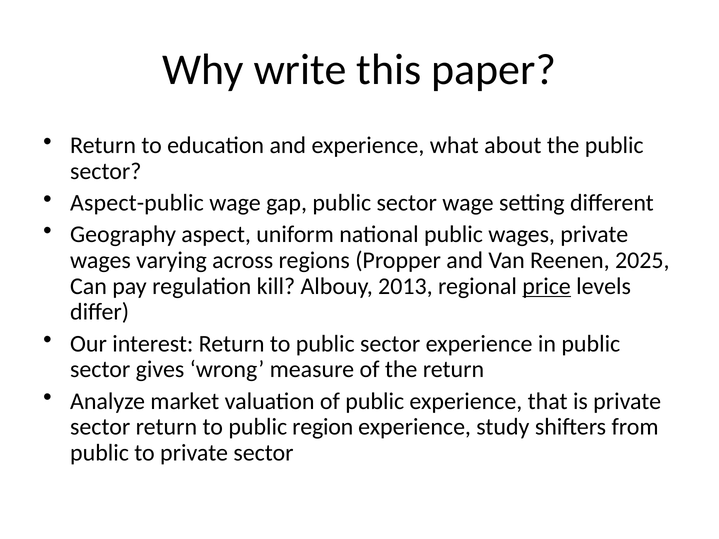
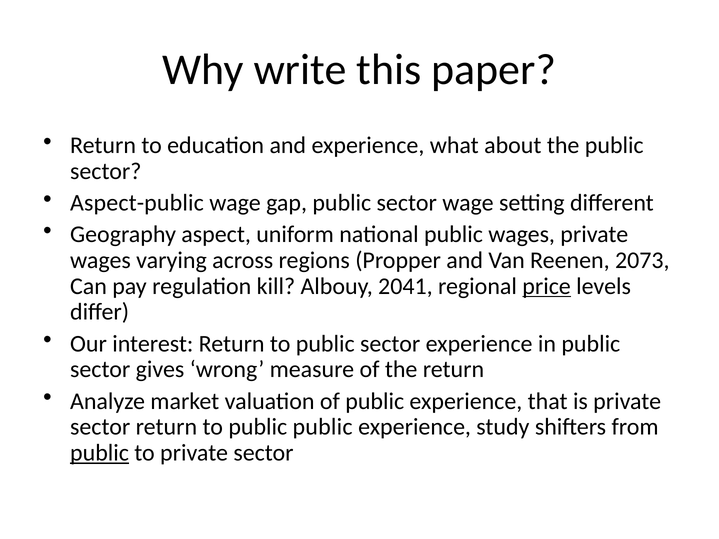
2025: 2025 -> 2073 (642, 260)
2013: 2013 -> 2041 (405, 286)
public region: region -> public (323, 427)
public underline: none -> present (100, 453)
